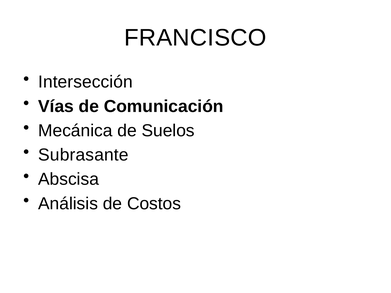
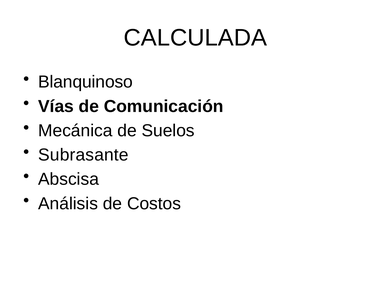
FRANCISCO: FRANCISCO -> CALCULADA (195, 38)
Intersección: Intersección -> Blanquinoso (86, 82)
